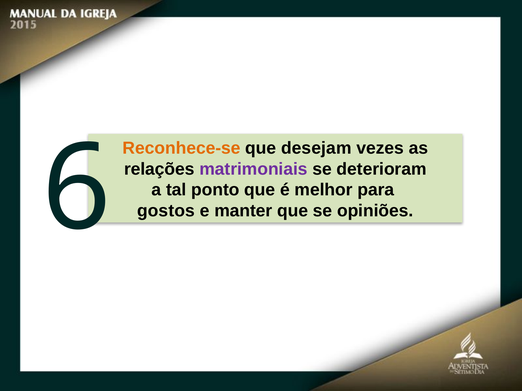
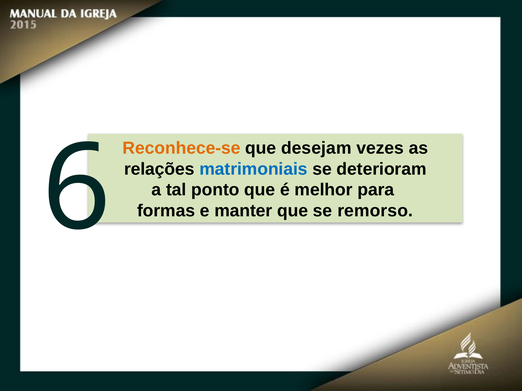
matrimoniais colour: purple -> blue (254, 169)
gostos: gostos -> formas (166, 211)
opiniões: opiniões -> remorso (375, 211)
